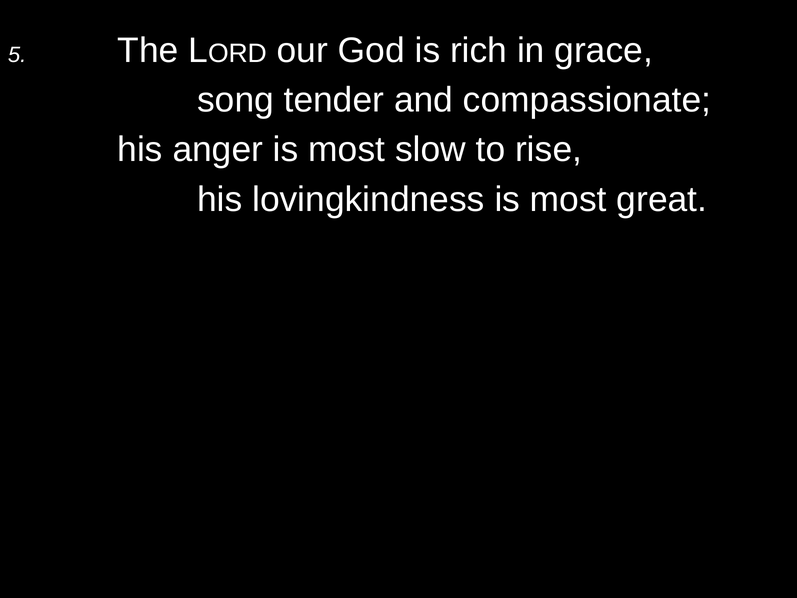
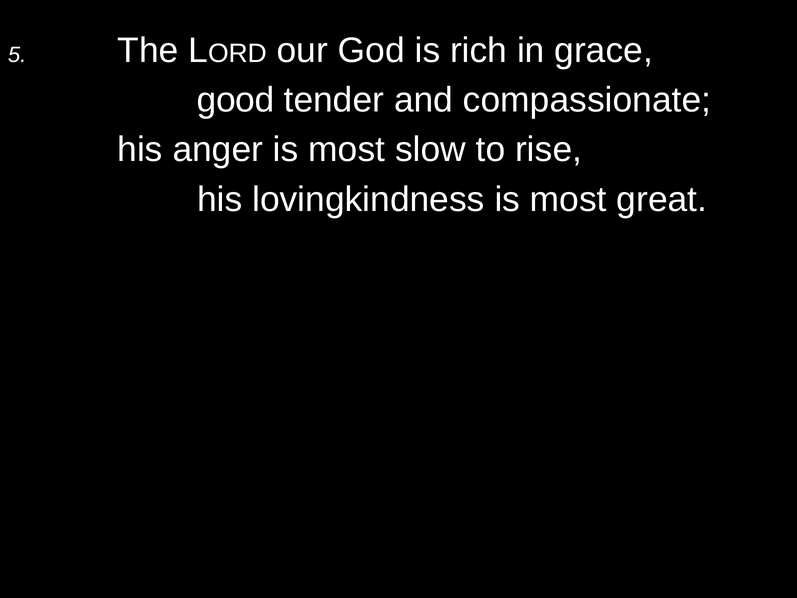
song: song -> good (236, 100)
